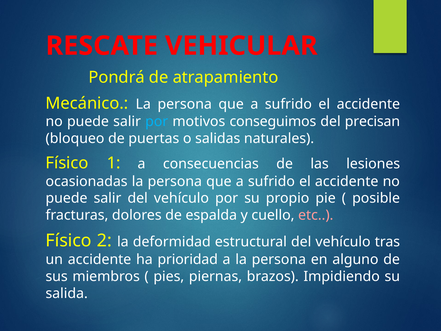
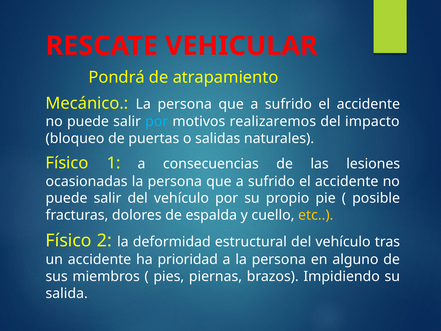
conseguimos: conseguimos -> realizaremos (273, 121)
precisan: precisan -> impacto (372, 121)
etc colour: pink -> yellow (316, 215)
